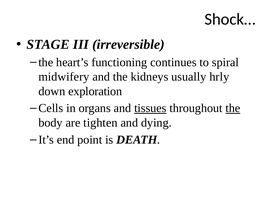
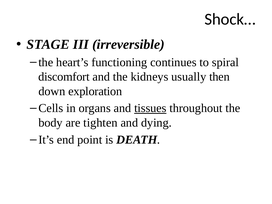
midwifery: midwifery -> discomfort (64, 77)
hrly: hrly -> then (219, 77)
the underline: present -> none (233, 108)
